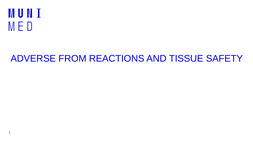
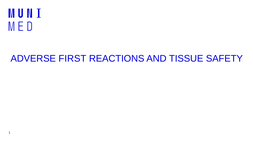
FROM: FROM -> FIRST (72, 58)
